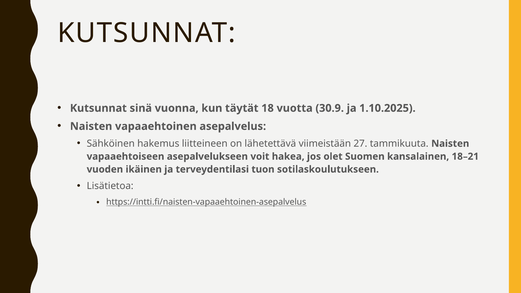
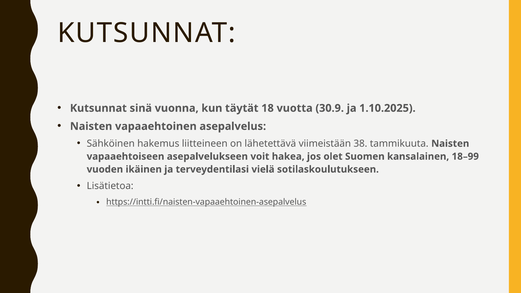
27: 27 -> 38 (360, 144)
18–21: 18–21 -> 18–99 (465, 156)
tuon: tuon -> vielä (263, 169)
